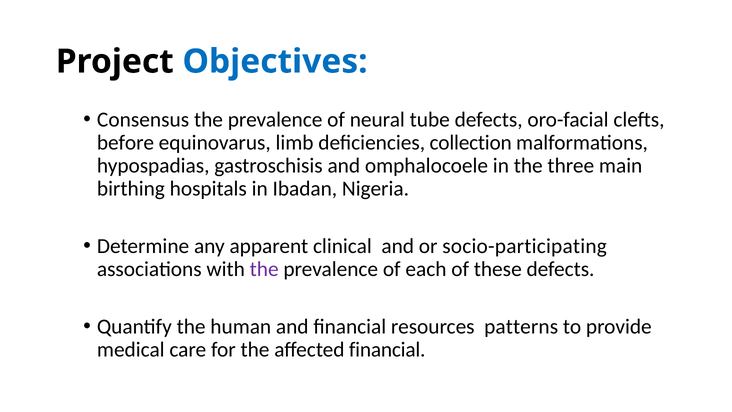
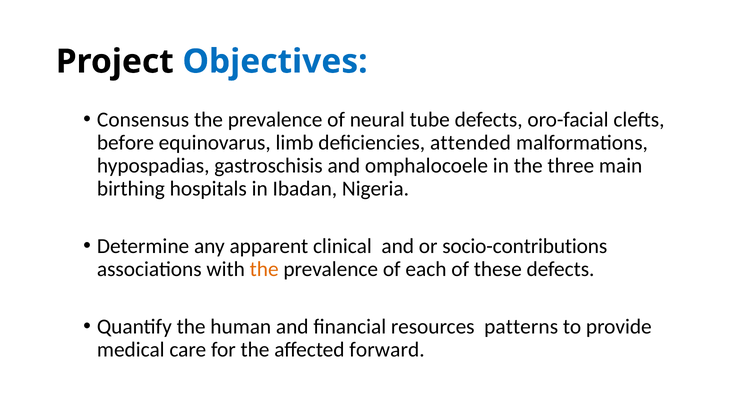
collection: collection -> attended (470, 143)
socio-participating: socio-participating -> socio-contributions (525, 246)
the colour: purple -> orange (264, 269)
affected financial: financial -> forward (387, 350)
